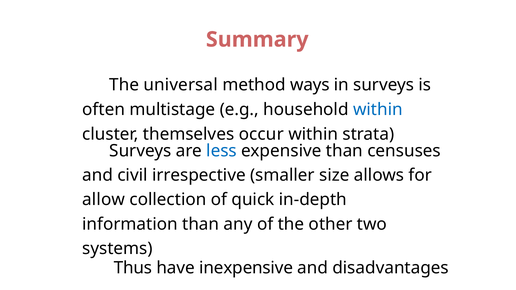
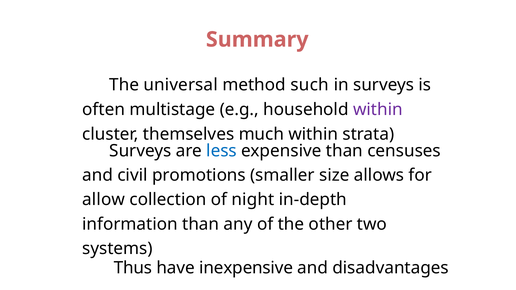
ways: ways -> such (310, 85)
within colour: blue -> purple (378, 110)
occur: occur -> much (261, 134)
irrespective: irrespective -> promotions (199, 175)
quick: quick -> night (253, 200)
